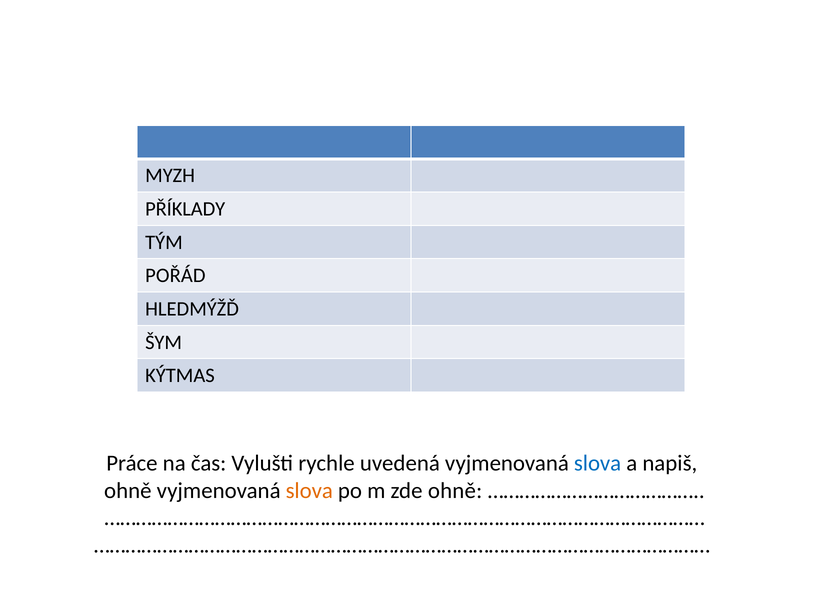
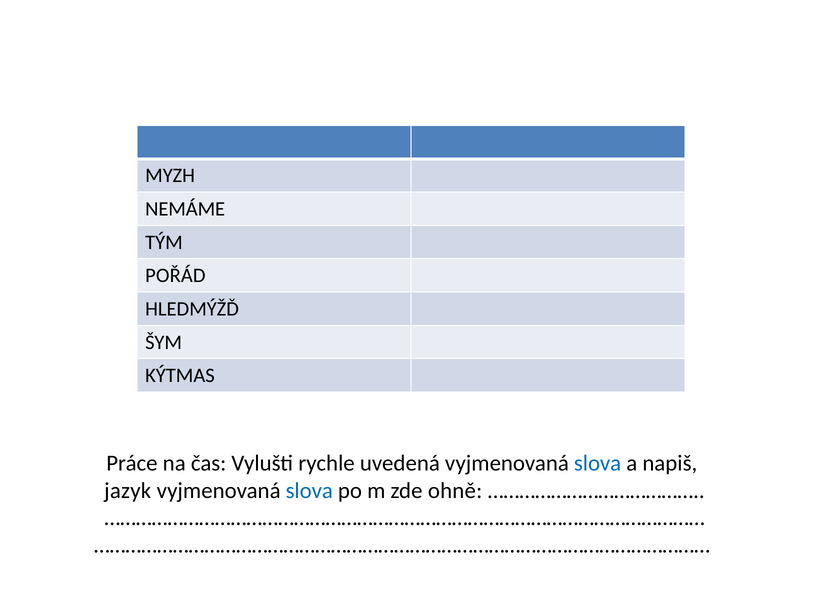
PŘÍKLADY: PŘÍKLADY -> NEMÁME (185, 209)
ohně: ohně -> jazyk (128, 491)
slova colour: orange -> blue (309, 491)
